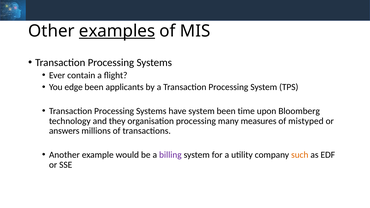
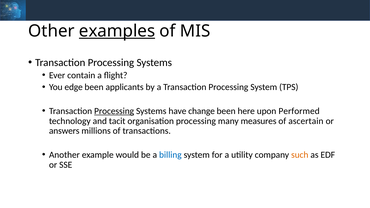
Processing underline: none -> present (114, 111)
have system: system -> change (202, 111)
time: time -> here (246, 111)
Bloomberg: Bloomberg -> Performed (299, 111)
they: they -> tacit (117, 121)
mistyped: mistyped -> ascertain (306, 121)
billing colour: purple -> blue (170, 155)
